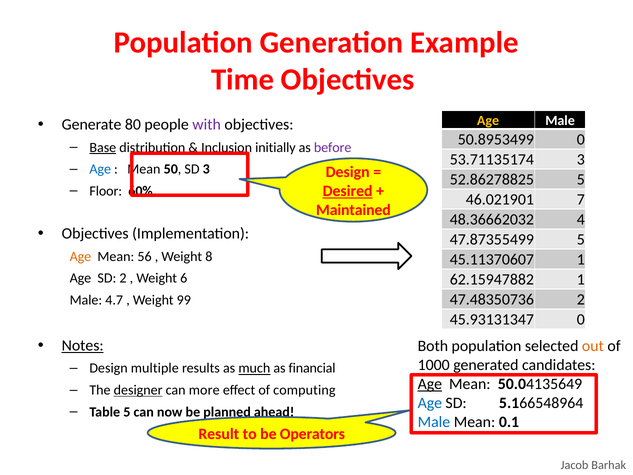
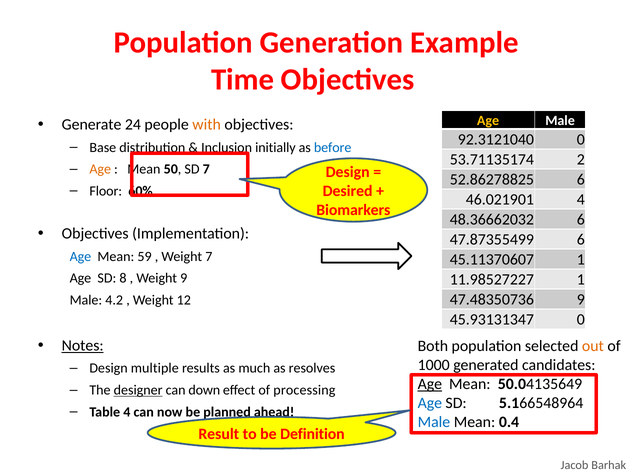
80: 80 -> 24 (133, 125)
with colour: purple -> orange (207, 125)
50.8953499: 50.8953499 -> 92.3121040 (496, 140)
Base underline: present -> none (103, 147)
before colour: purple -> blue (333, 147)
53.71135174 3: 3 -> 2 (581, 160)
Age colour: blue -> orange (100, 169)
SD 3: 3 -> 7 (206, 169)
52.86278825 5: 5 -> 6 (581, 179)
Desired underline: present -> none (348, 191)
46.021901 7: 7 -> 4 (581, 199)
Maintained: Maintained -> Biomarkers (353, 210)
48.36662032 4: 4 -> 6 (581, 219)
47.87355499 5: 5 -> 6 (581, 239)
Age colour: orange -> blue (80, 256)
56: 56 -> 59 (144, 256)
Weight 8: 8 -> 7 (209, 256)
SD 2: 2 -> 8 (123, 278)
Weight 6: 6 -> 9 (184, 278)
62.15947882: 62.15947882 -> 11.98527227 (492, 279)
47.48350736 2: 2 -> 9 (581, 299)
4.7: 4.7 -> 4.2 (114, 300)
99: 99 -> 12 (184, 300)
much underline: present -> none (254, 368)
financial: financial -> resolves (312, 368)
more: more -> down (204, 390)
computing: computing -> processing (304, 390)
Table 5: 5 -> 4 (127, 412)
0.1: 0.1 -> 0.4 (509, 422)
Operators: Operators -> Definition (312, 434)
